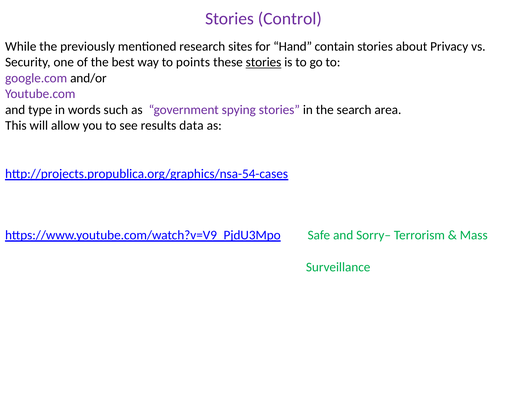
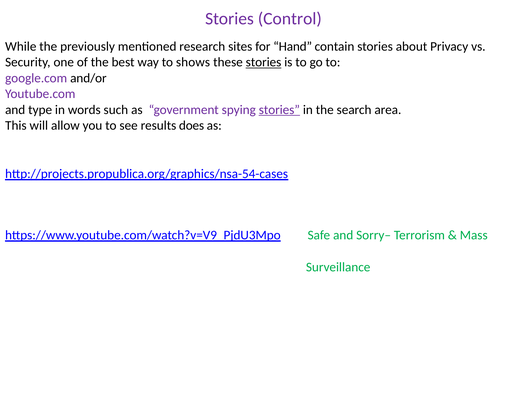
points: points -> shows (193, 62)
stories underline: none -> present (279, 110)
data: data -> does (192, 126)
